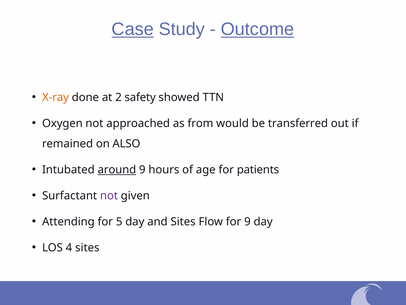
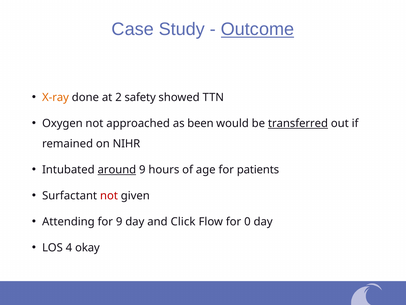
Case underline: present -> none (133, 29)
from: from -> been (200, 123)
transferred underline: none -> present (298, 123)
ALSO: ALSO -> NIHR (126, 144)
not colour: purple -> red (109, 196)
for 5: 5 -> 9 (119, 221)
and Sites: Sites -> Click (183, 221)
for 9: 9 -> 0 (247, 221)
4 sites: sites -> okay (87, 247)
